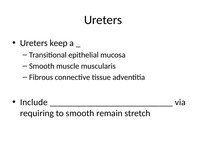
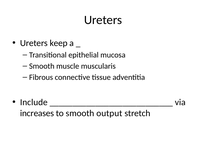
requiring: requiring -> increases (37, 114)
remain: remain -> output (109, 114)
